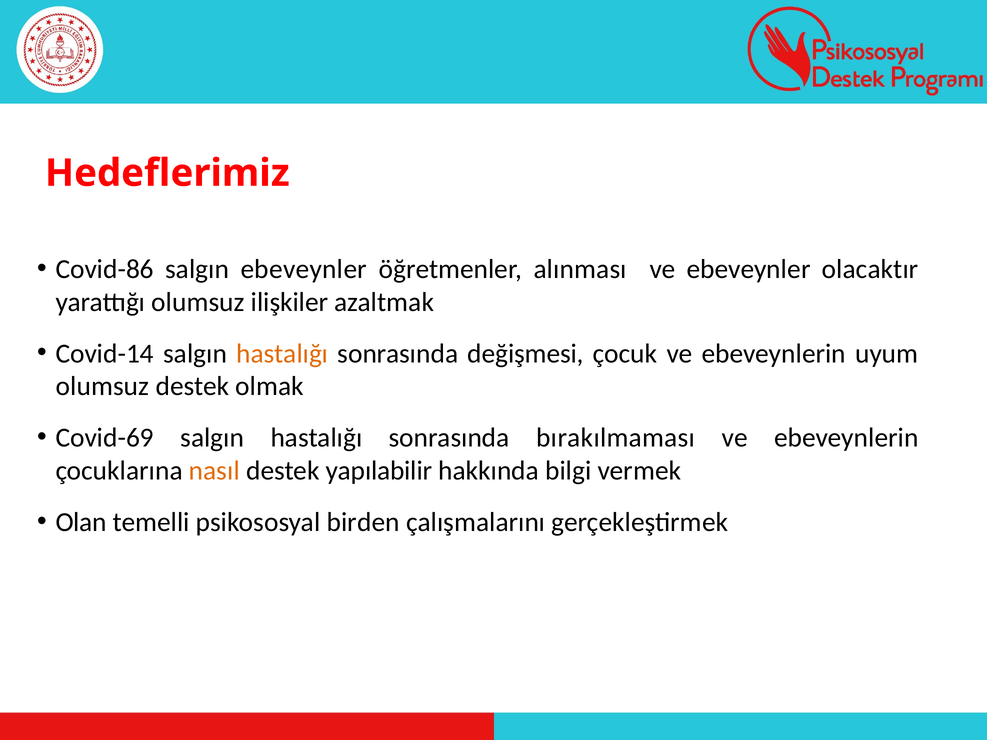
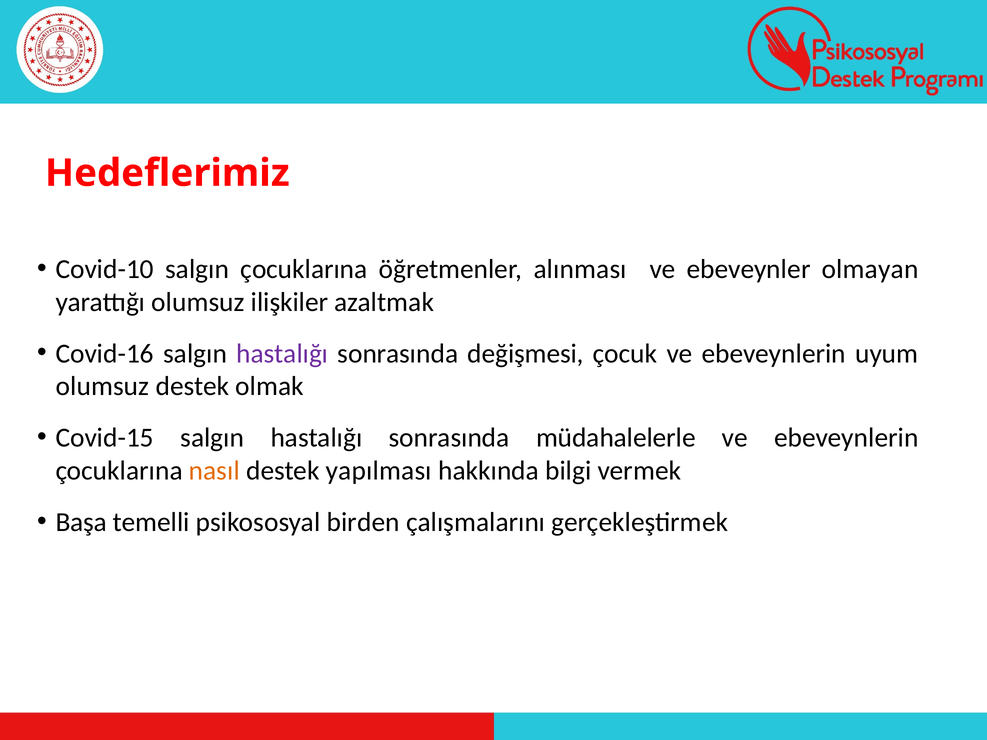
Covid-86: Covid-86 -> Covid-10 (105, 269)
salgın ebeveynler: ebeveynler -> çocuklarına (304, 269)
olacaktır: olacaktır -> olmayan (870, 269)
Covid-14: Covid-14 -> Covid-16 (105, 354)
hastalığı colour: orange -> purple (282, 354)
Covid-69: Covid-69 -> Covid-15 (105, 438)
bırakılmaması: bırakılmaması -> müdahalelerle (616, 438)
yapılabilir: yapılabilir -> yapılması (379, 471)
Olan: Olan -> Başa (81, 522)
